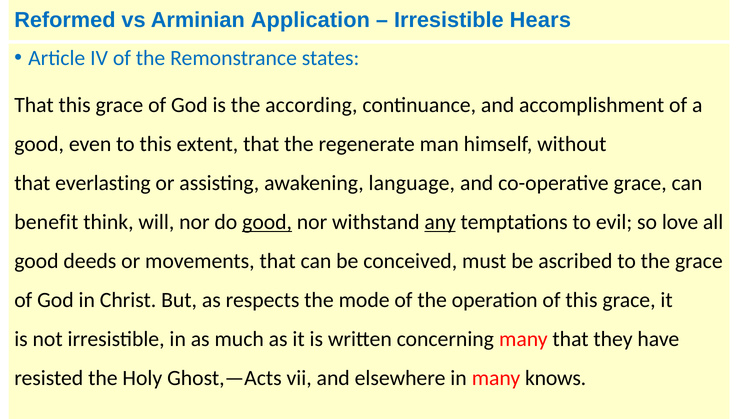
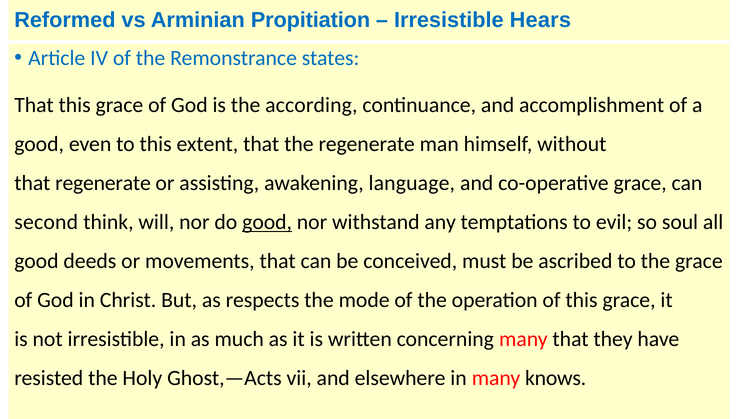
Application: Application -> Propitiation (310, 20)
that everlasting: everlasting -> regenerate (103, 183)
benefit: benefit -> second (46, 222)
any underline: present -> none (440, 222)
love: love -> soul (680, 222)
